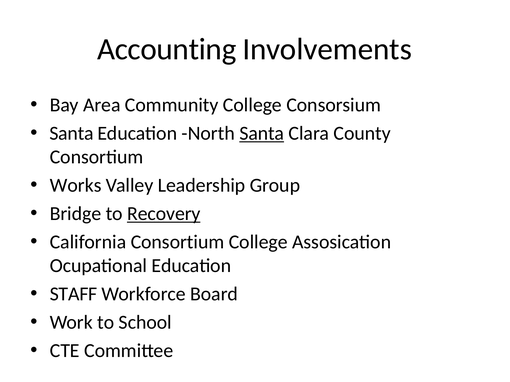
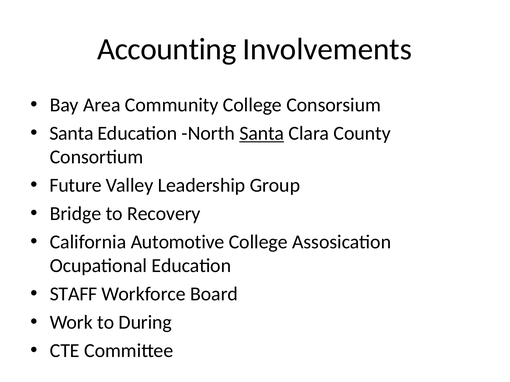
Works: Works -> Future (76, 186)
Recovery underline: present -> none (164, 214)
California Consortium: Consortium -> Automotive (178, 242)
School: School -> During (145, 323)
